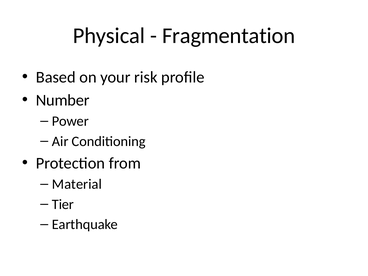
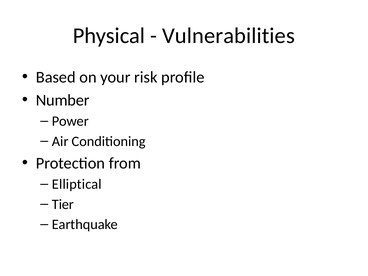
Fragmentation: Fragmentation -> Vulnerabilities (228, 36)
Material: Material -> Elliptical (77, 184)
